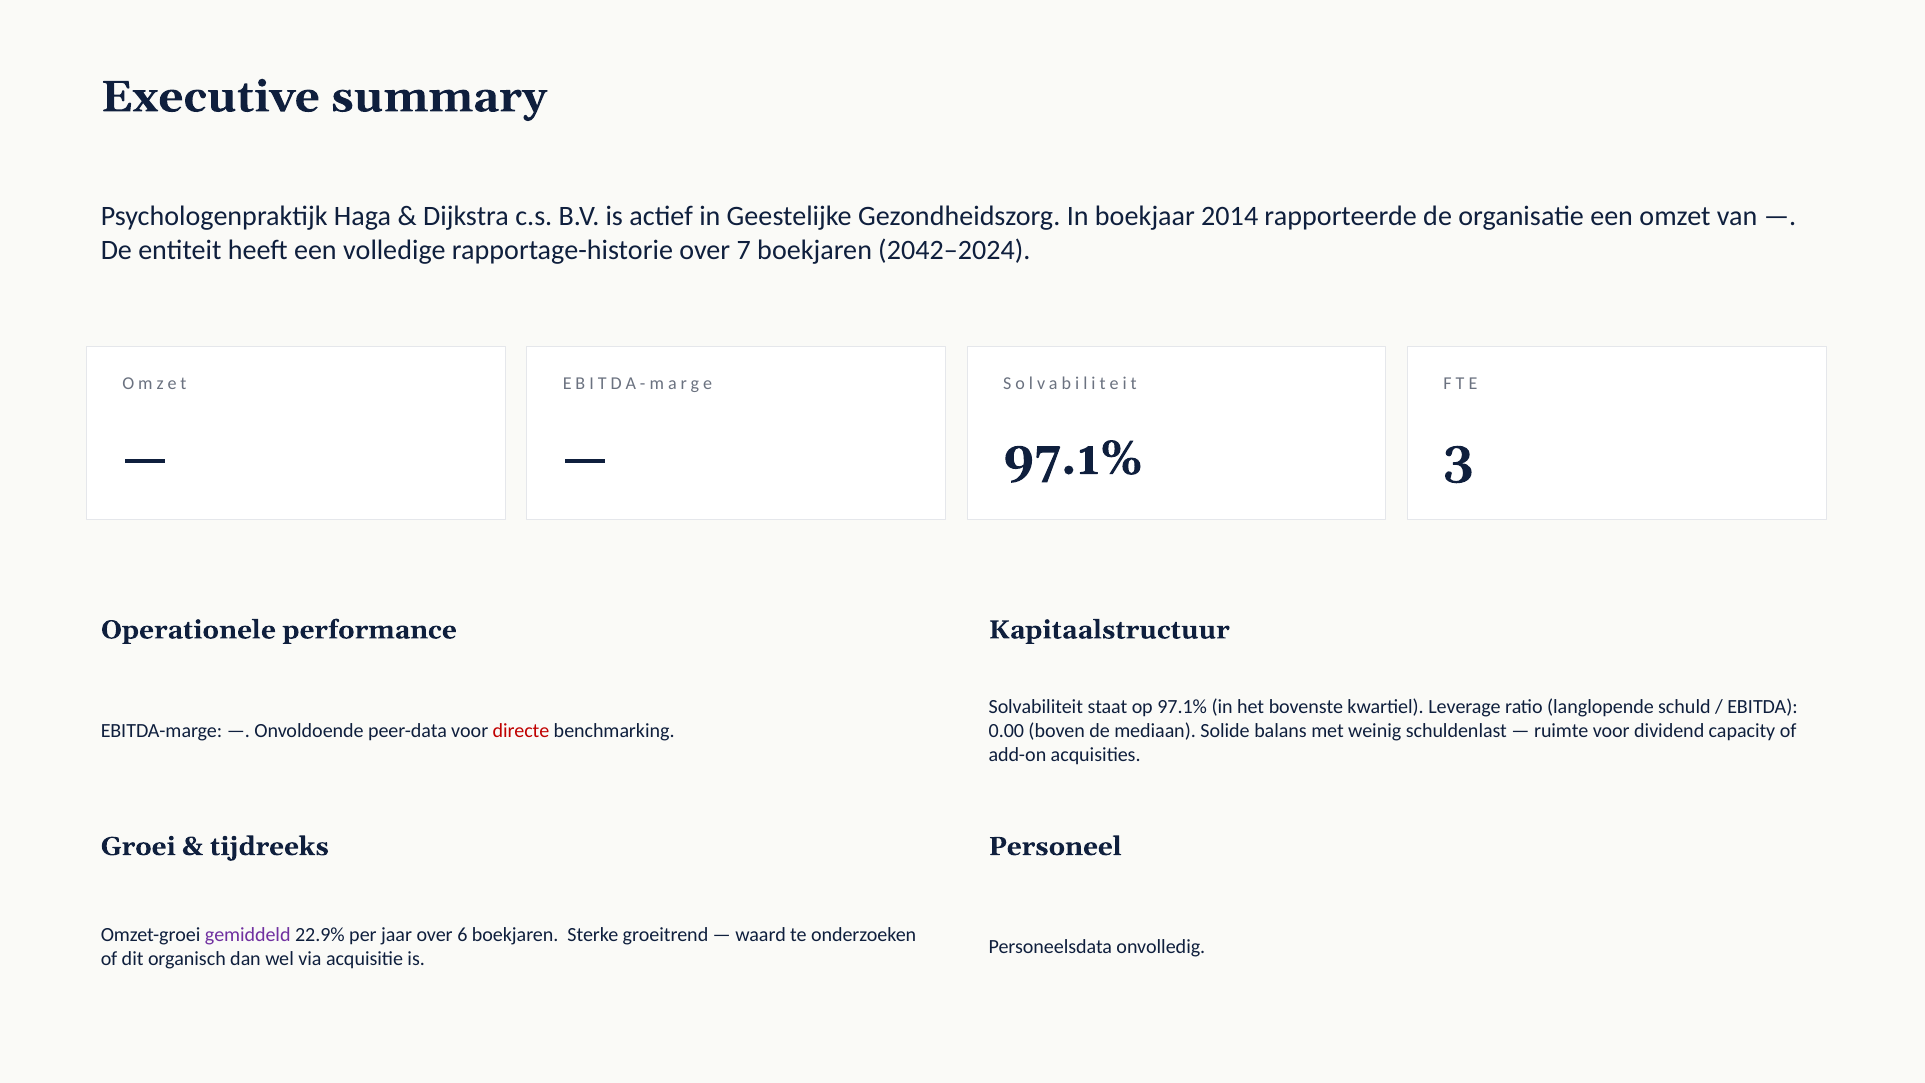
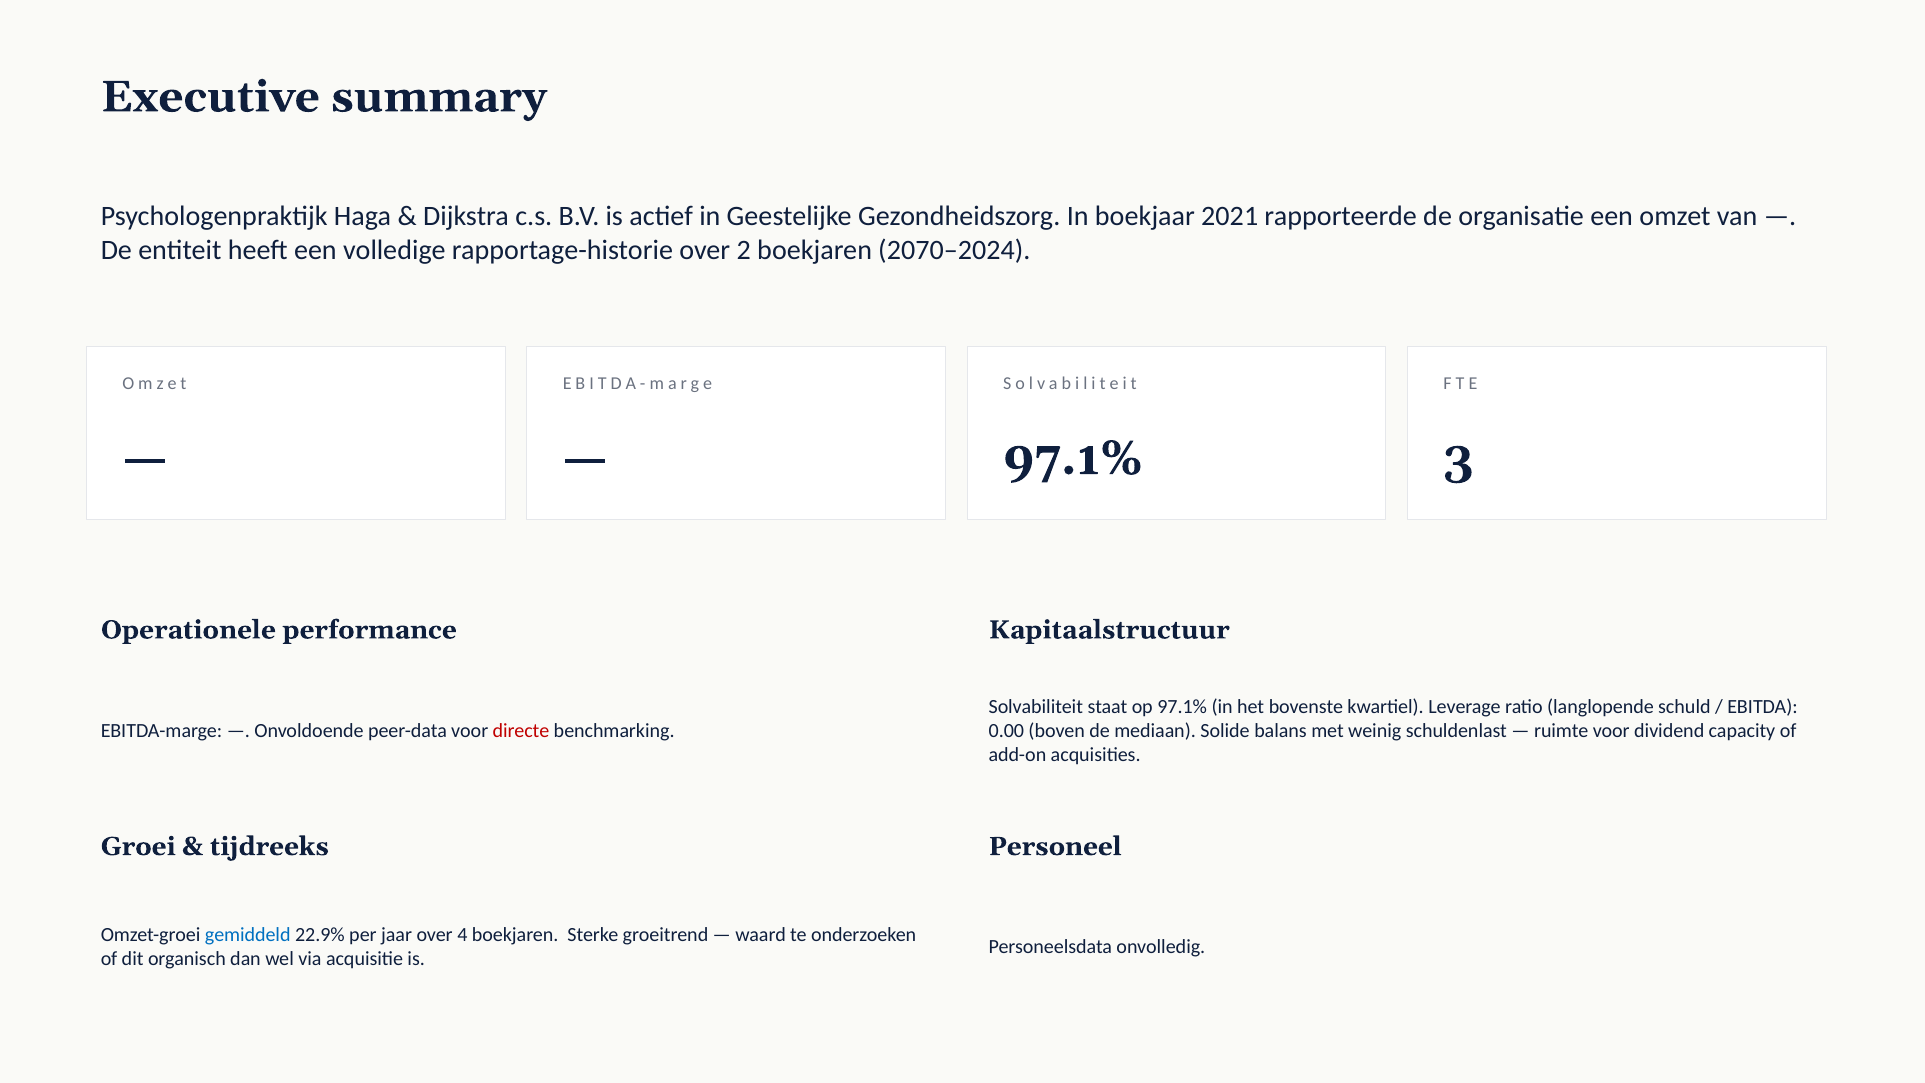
2014: 2014 -> 2021 (1230, 216)
7: 7 -> 2 (744, 250)
2042–2024: 2042–2024 -> 2070–2024 (954, 250)
gemiddeld colour: purple -> blue (248, 935)
6: 6 -> 4 (462, 935)
